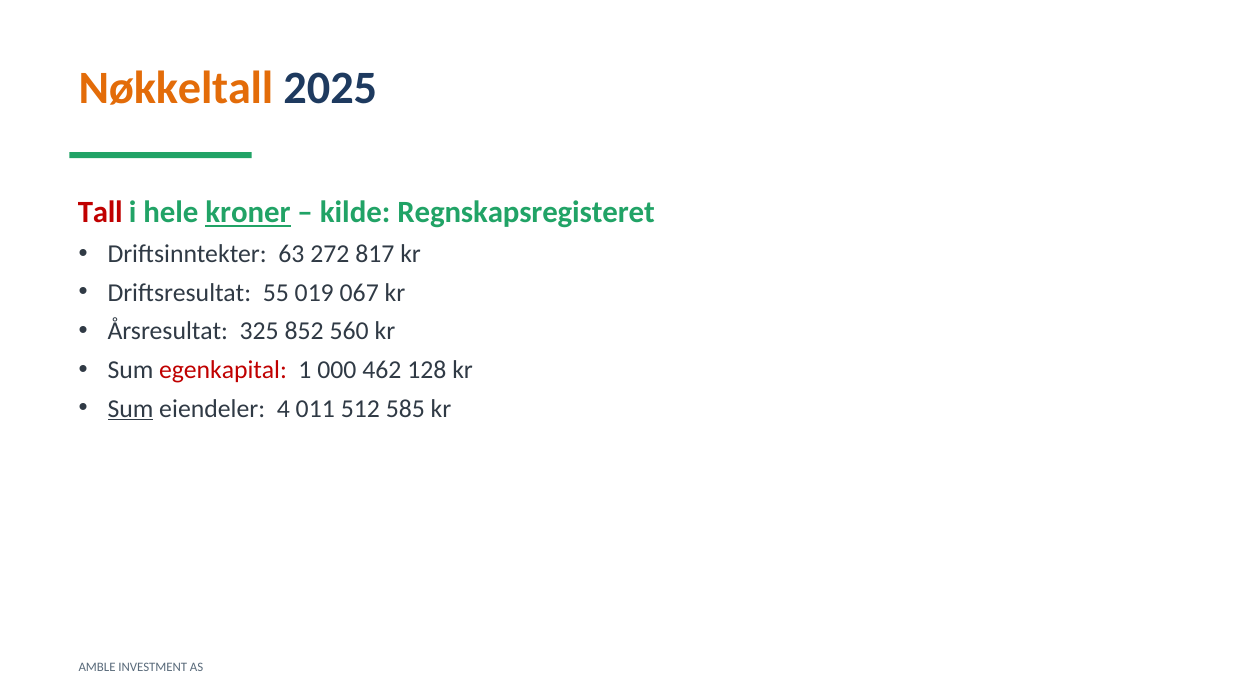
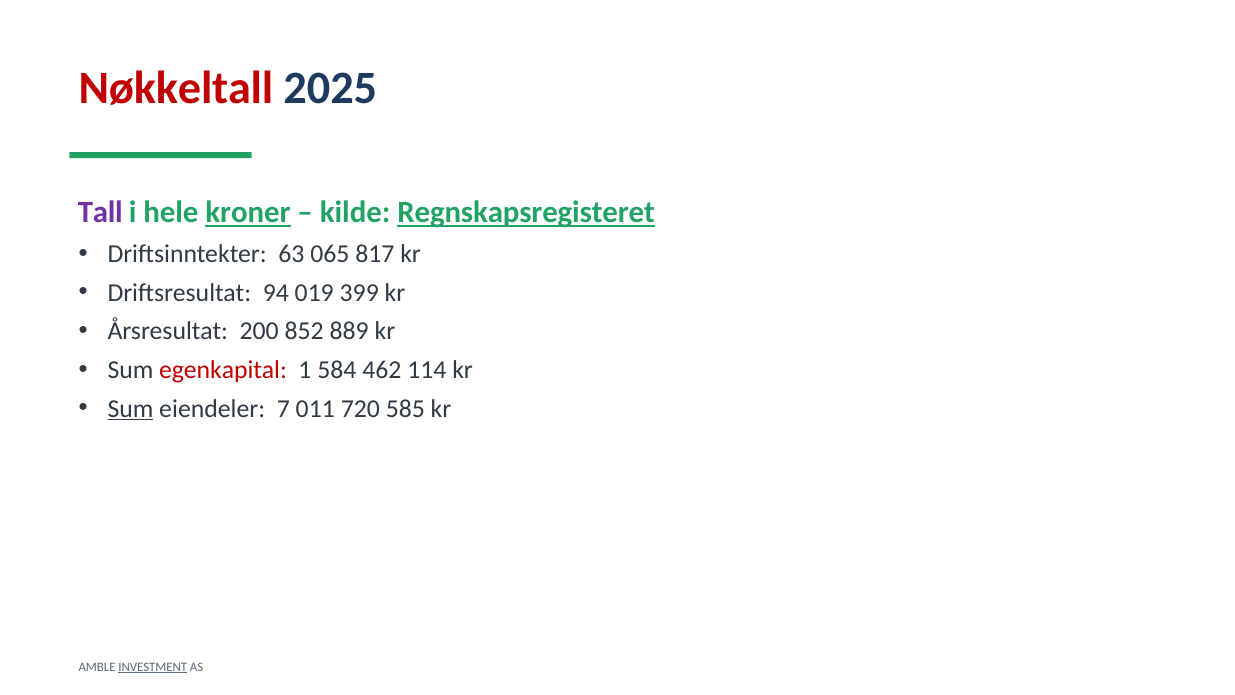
Nøkkeltall colour: orange -> red (176, 88)
Tall colour: red -> purple (100, 213)
Regnskapsregisteret underline: none -> present (526, 213)
272: 272 -> 065 (330, 254)
55: 55 -> 94 (276, 293)
067: 067 -> 399 (359, 293)
325: 325 -> 200 (259, 331)
560: 560 -> 889 (349, 331)
000: 000 -> 584 (337, 370)
128: 128 -> 114 (427, 370)
4: 4 -> 7 (283, 408)
512: 512 -> 720 (360, 408)
INVESTMENT underline: none -> present (153, 667)
